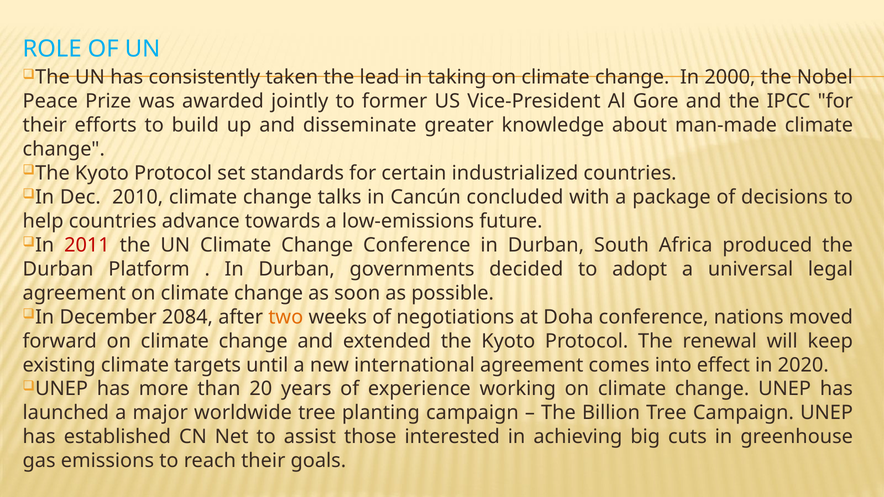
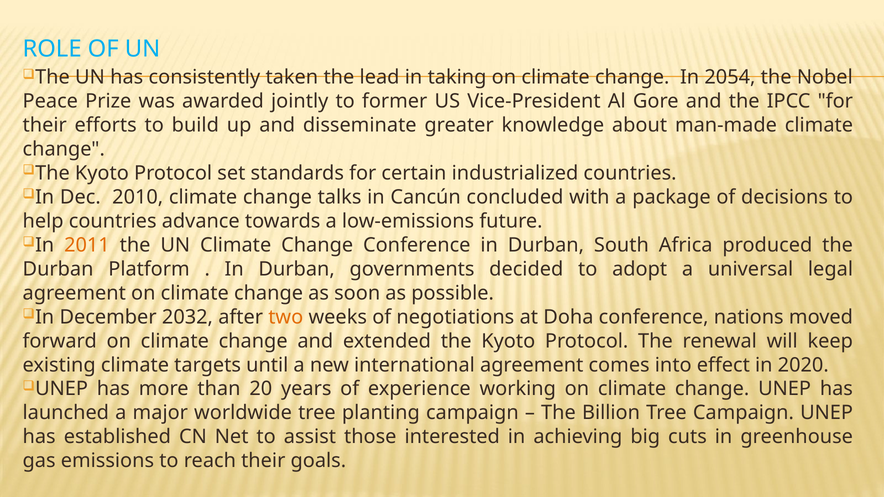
2000: 2000 -> 2054 (730, 77)
2011 colour: red -> orange (87, 245)
2084: 2084 -> 2032 (187, 317)
